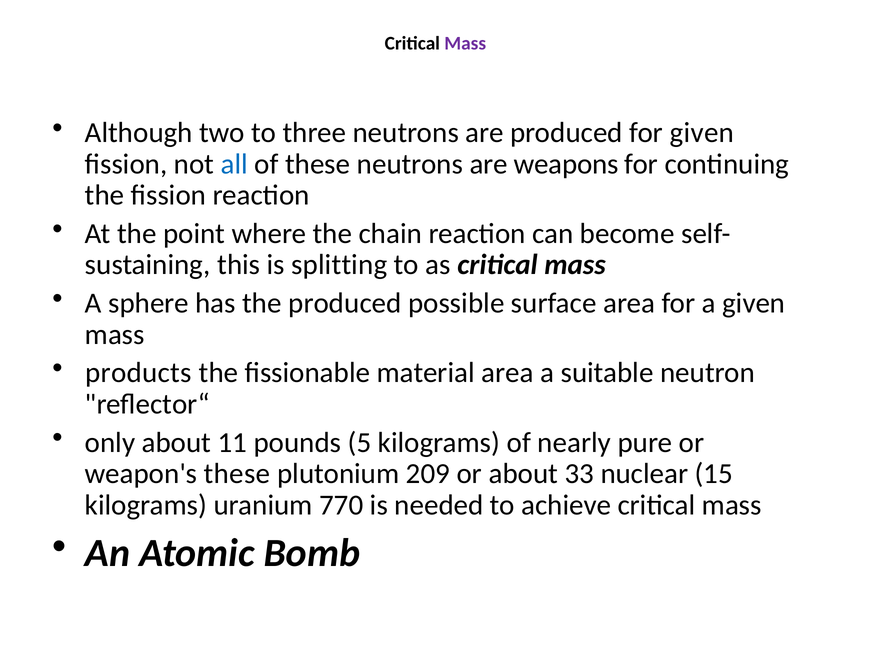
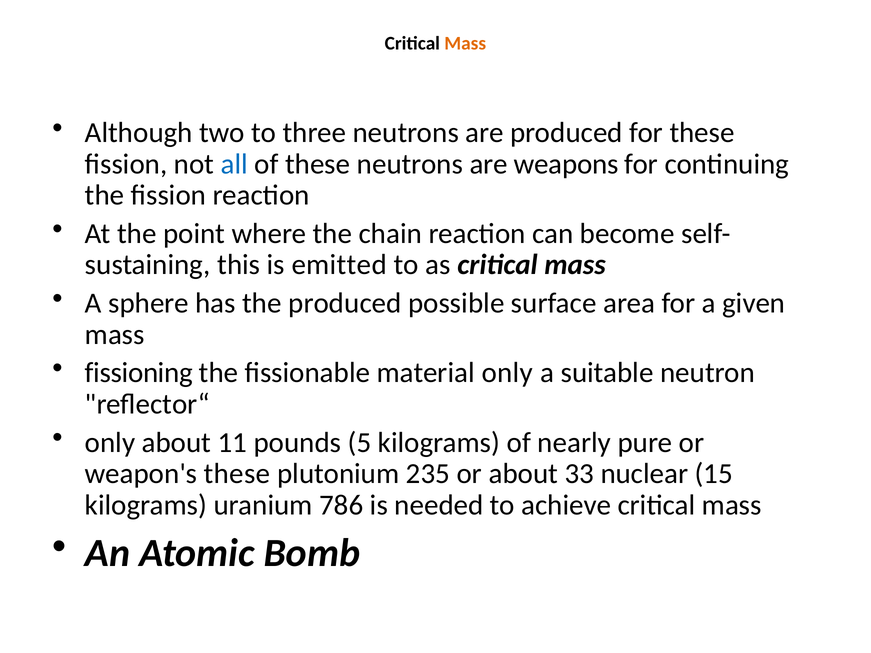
Mass colour: purple -> orange (465, 43)
for given: given -> these (702, 133)
splitting: splitting -> emitted (339, 265)
products: products -> fissioning (139, 373)
material area: area -> only (507, 373)
209: 209 -> 235 (428, 474)
770: 770 -> 786 (341, 505)
